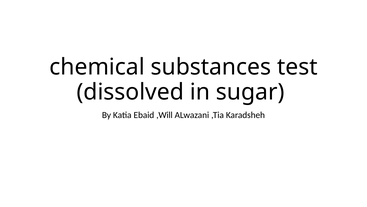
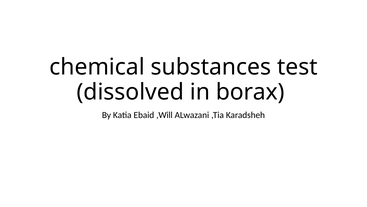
sugar: sugar -> borax (250, 92)
